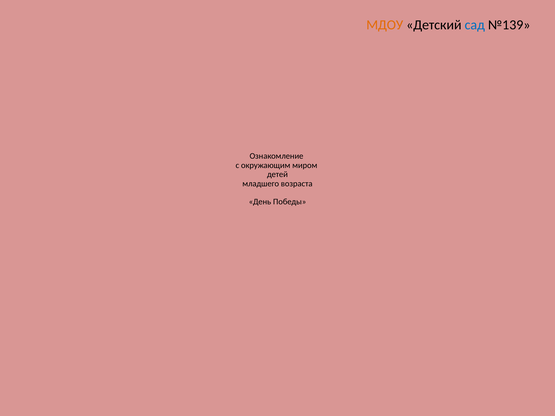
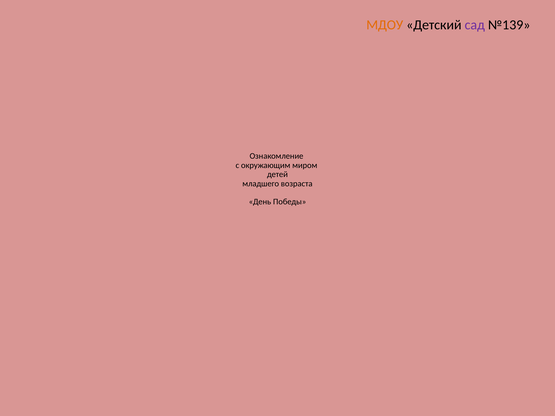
сад colour: blue -> purple (475, 25)
